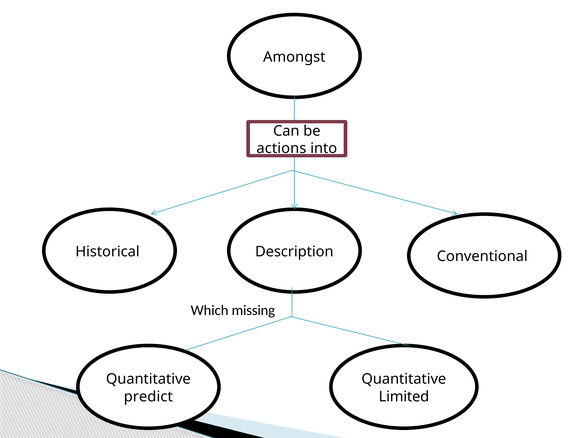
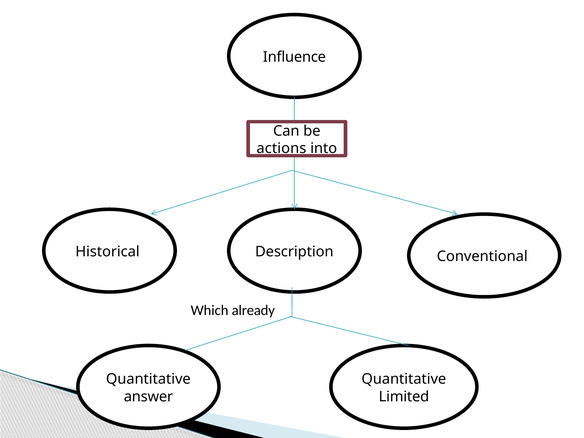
Amongst: Amongst -> Influence (294, 57)
missing: missing -> already (253, 310)
predict: predict -> answer (148, 397)
